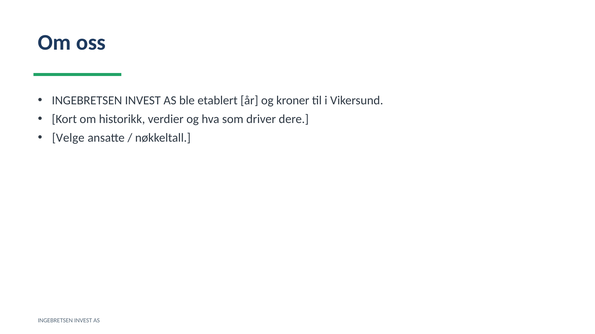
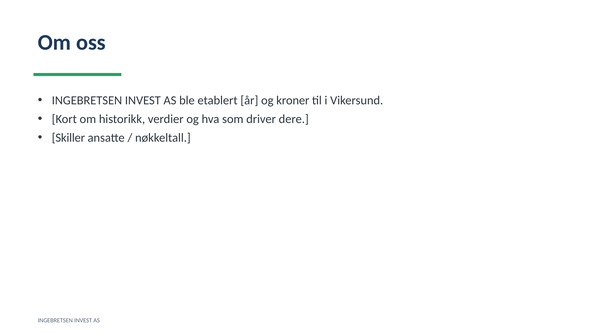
Velge: Velge -> Skiller (68, 138)
